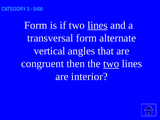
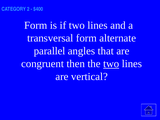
lines underline: present -> none (98, 25)
vertical: vertical -> parallel (50, 51)
interior: interior -> vertical (89, 76)
